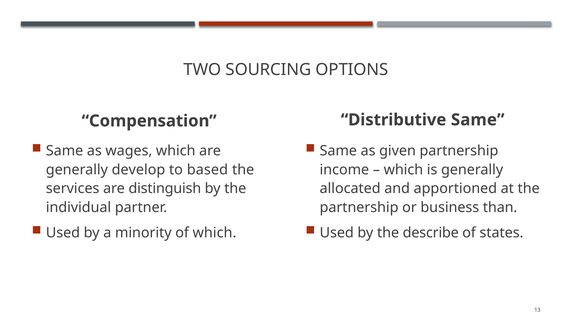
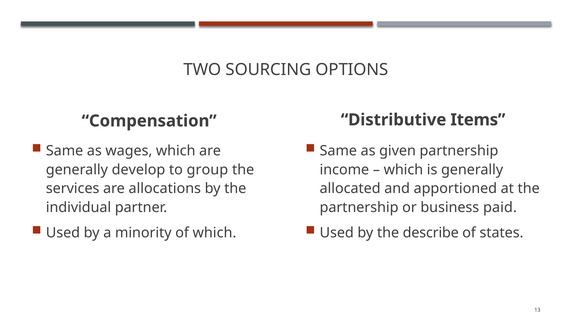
Distributive Same: Same -> Items (478, 120)
based: based -> group (207, 170)
distinguish: distinguish -> allocations (165, 188)
than: than -> paid (500, 207)
